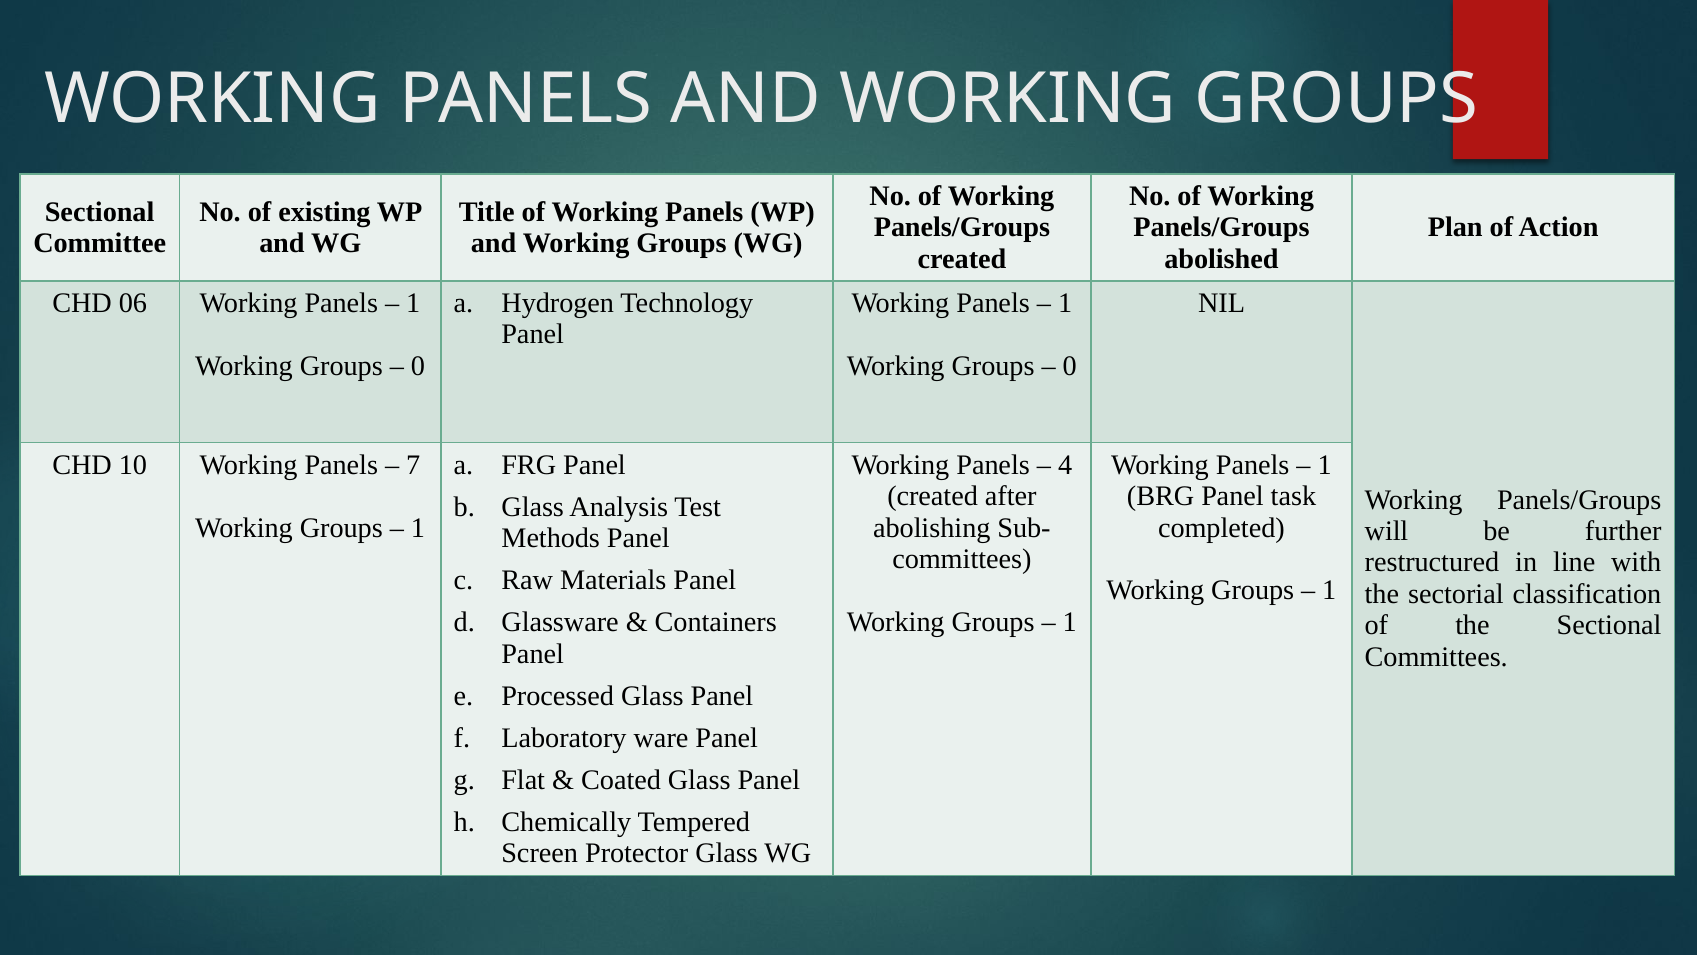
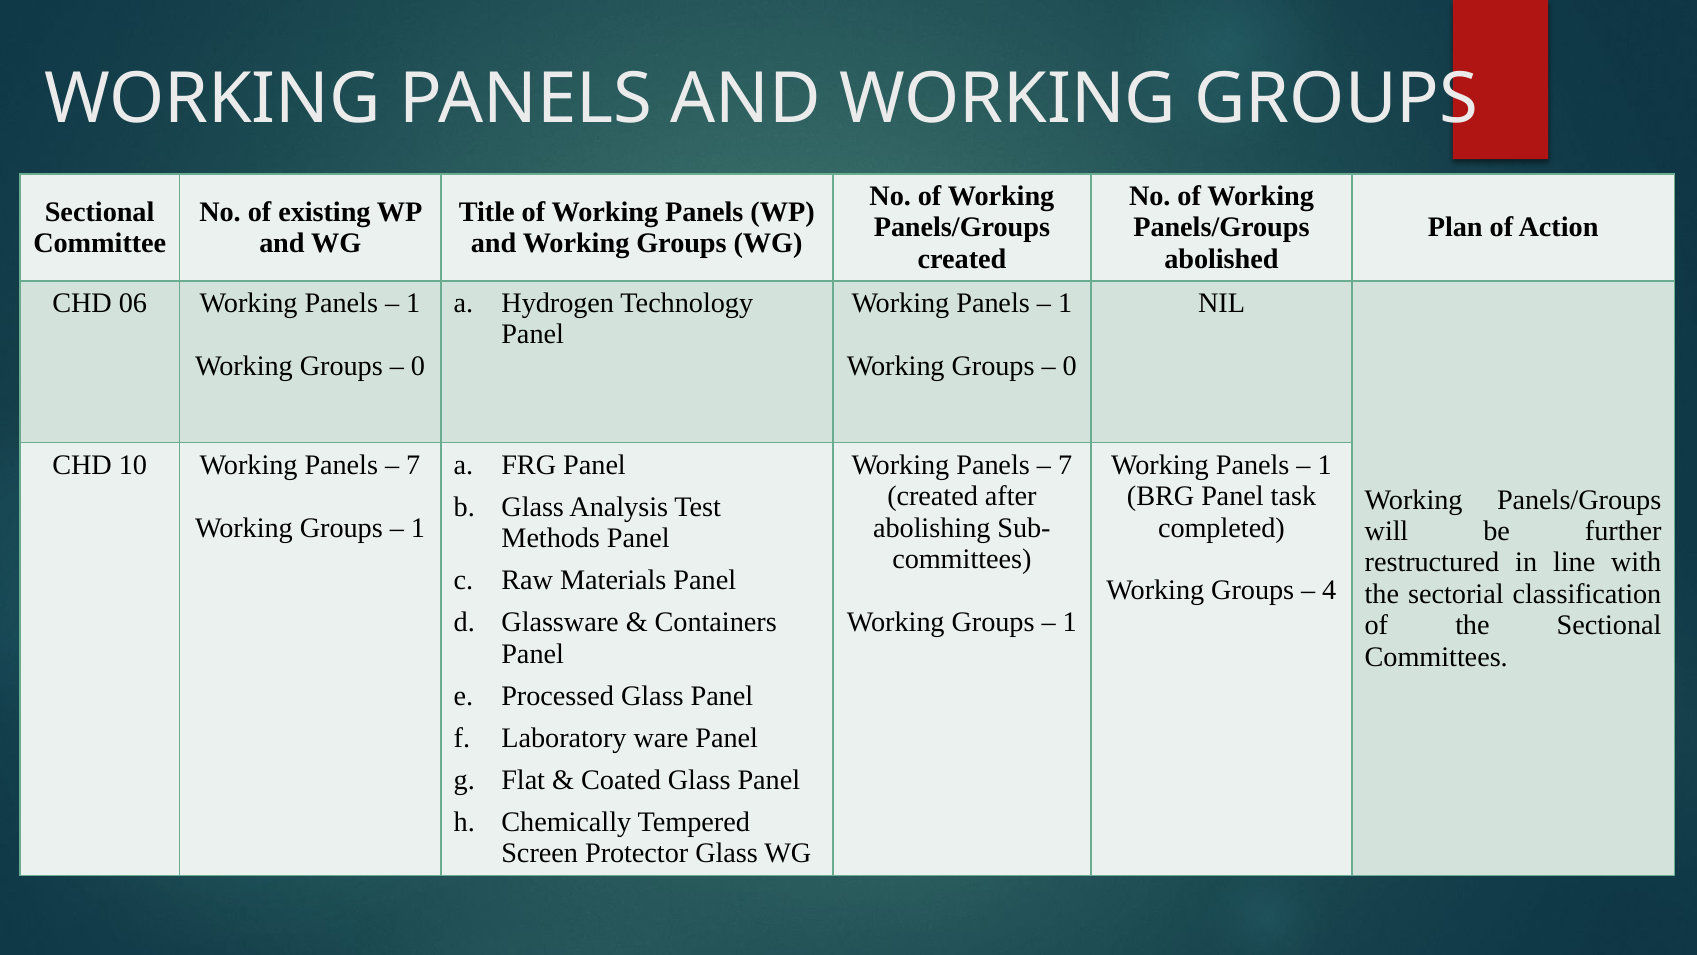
4: 4 -> 7 (1065, 465)
1: 1 -> 4 (1329, 590)
